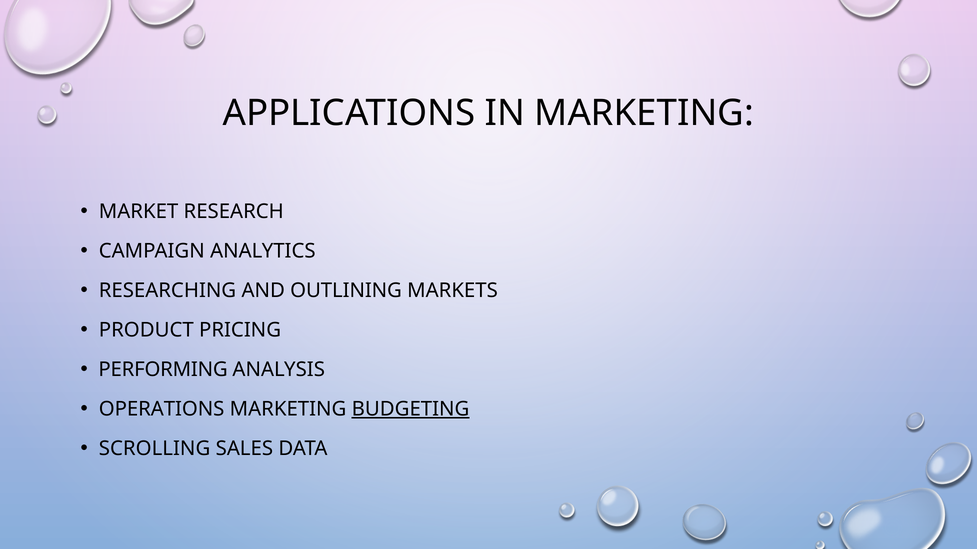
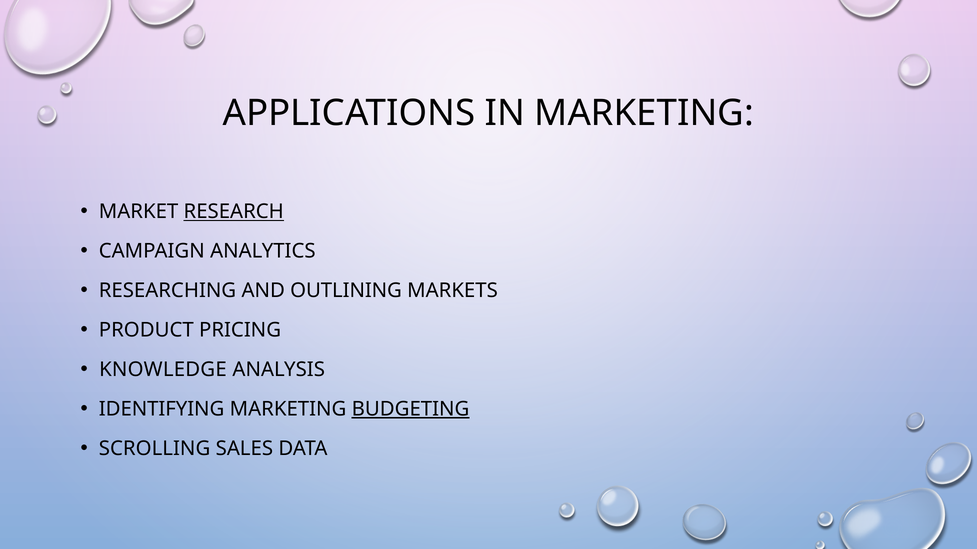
RESEARCH underline: none -> present (234, 212)
PERFORMING: PERFORMING -> KNOWLEDGE (163, 370)
OPERATIONS: OPERATIONS -> IDENTIFYING (162, 410)
